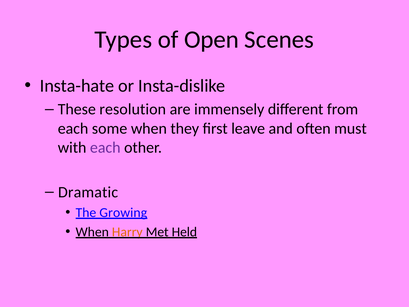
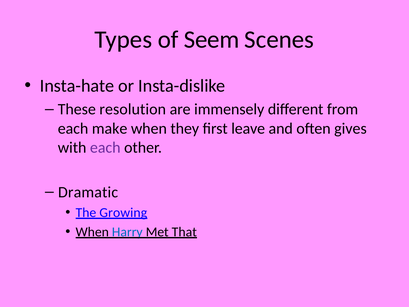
Open: Open -> Seem (212, 40)
some: some -> make (110, 128)
must: must -> gives (350, 128)
Harry colour: orange -> blue (127, 232)
Held: Held -> That (184, 232)
